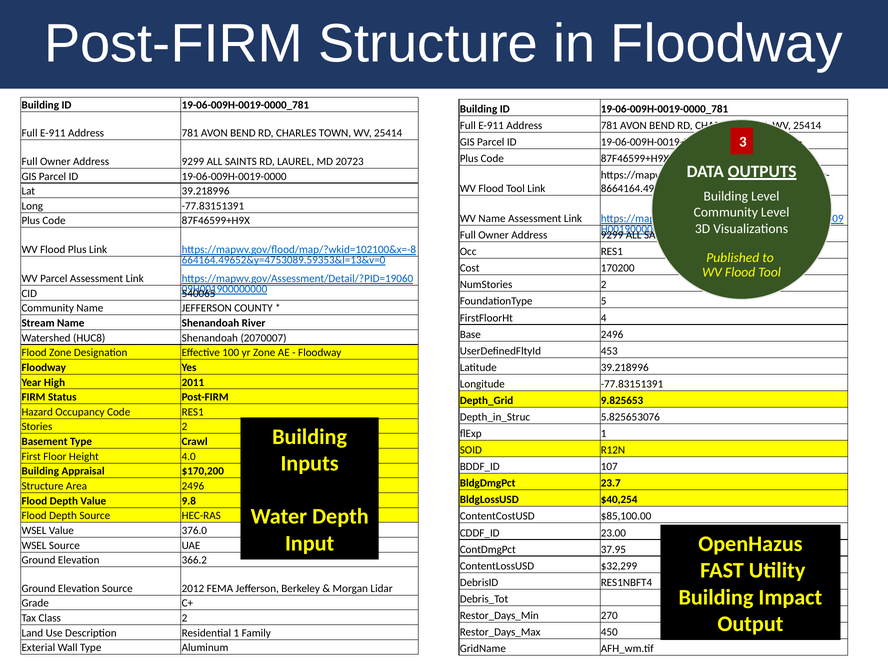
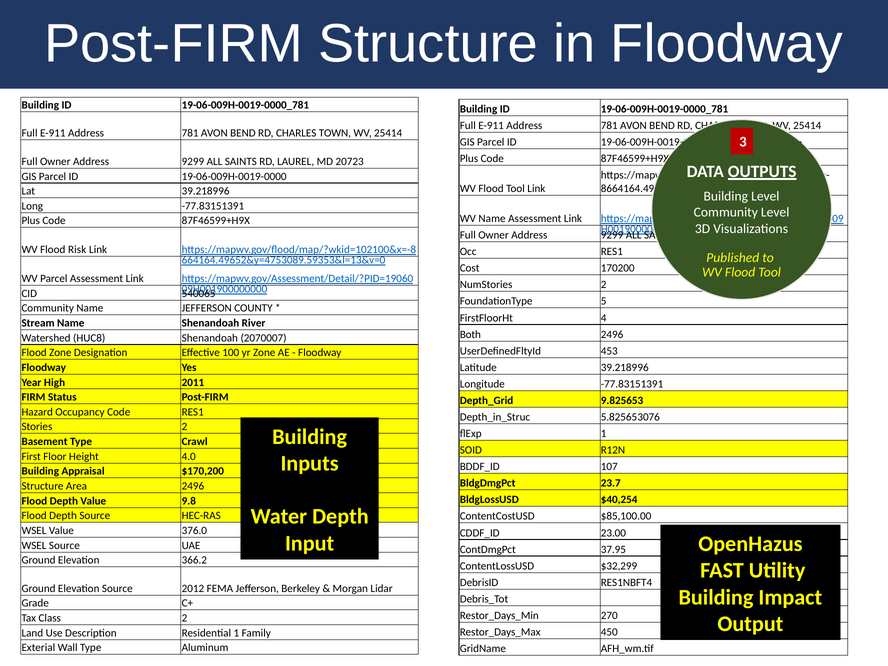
Flood Plus: Plus -> Risk (77, 250)
Base: Base -> Both (470, 334)
